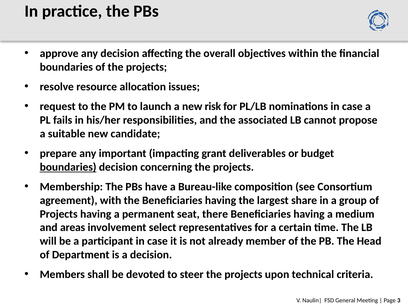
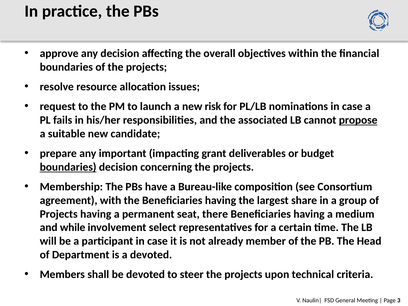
propose underline: none -> present (358, 120)
areas: areas -> while (73, 228)
a decision: decision -> devoted (151, 255)
